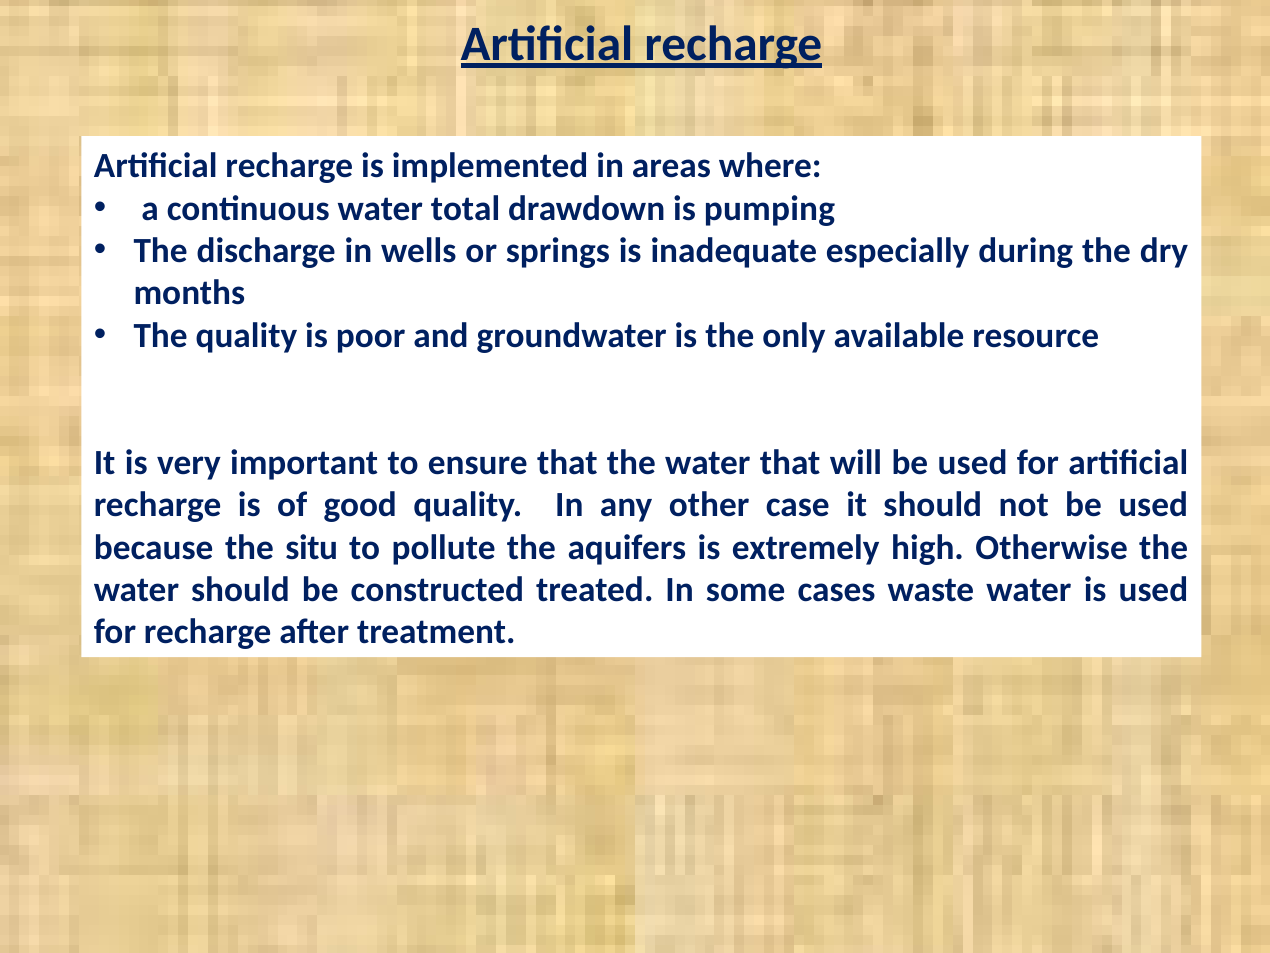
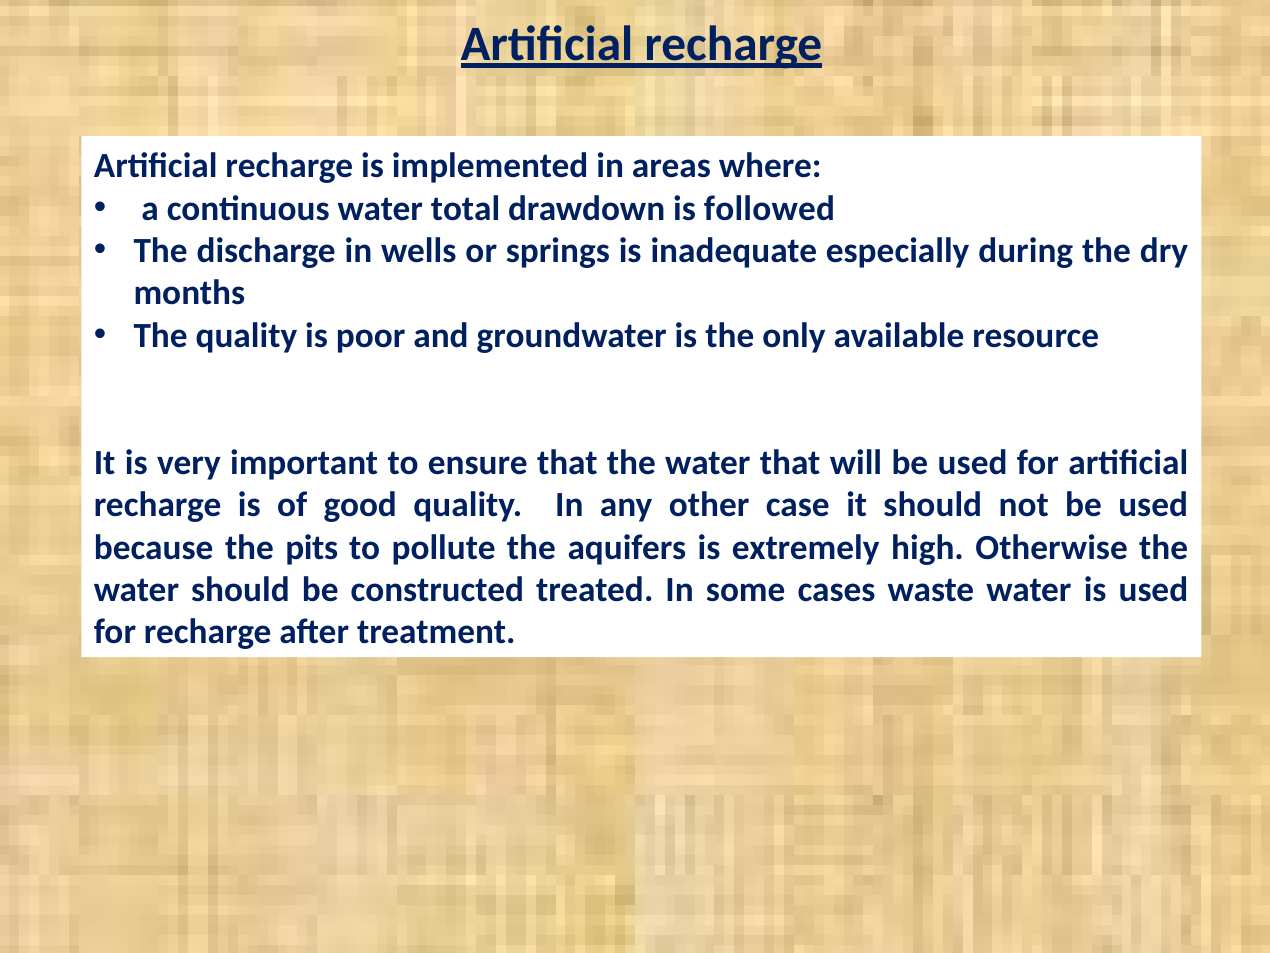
pumping: pumping -> followed (769, 208)
situ: situ -> pits (312, 547)
